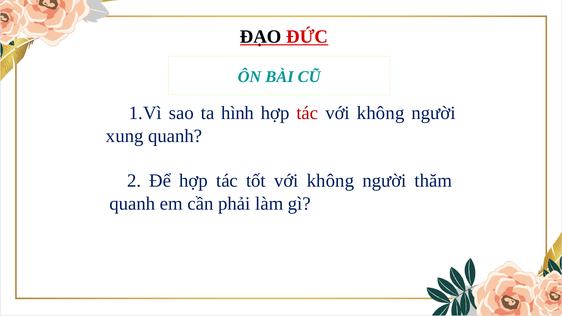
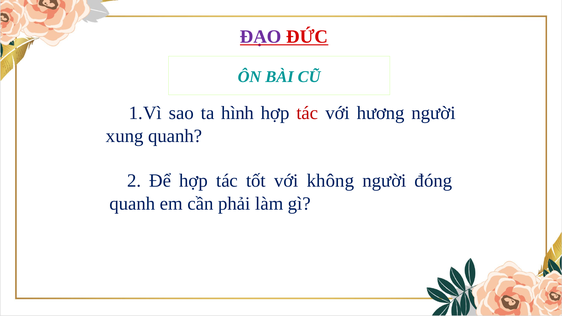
ĐẠO colour: black -> purple (261, 37)
không: không -> hương (381, 113)
thăm: thăm -> đóng (433, 181)
